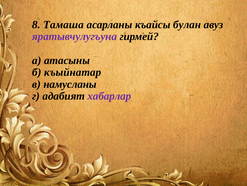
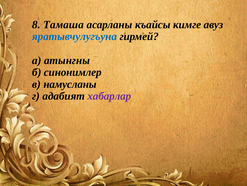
булан: булан -> кимге (187, 25)
яратывчулугъуна colour: purple -> blue (75, 36)
атасыны: атасыны -> атынгны (67, 60)
къыйнатар: къыйнатар -> синонимлер (73, 72)
